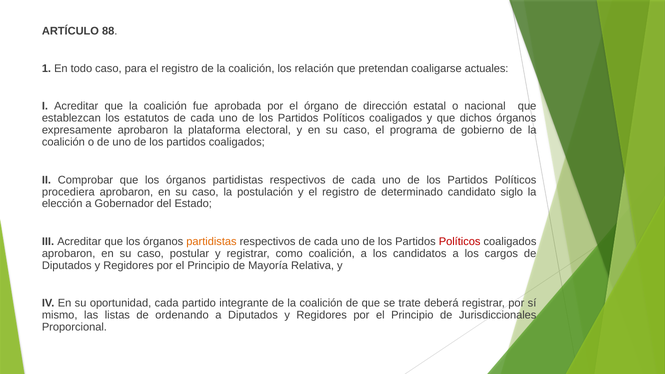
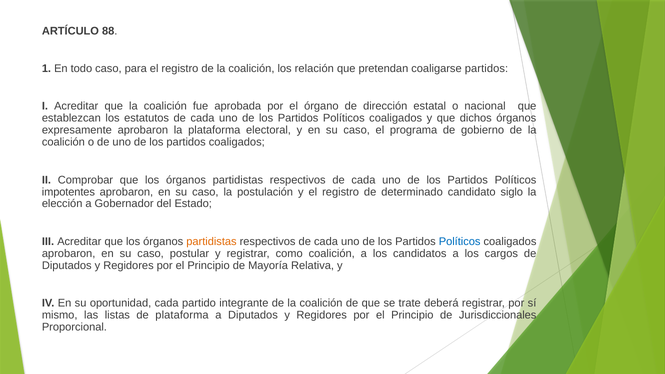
coaligarse actuales: actuales -> partidos (486, 69)
procediera: procediera -> impotentes (68, 192)
Políticos colour: red -> blue (460, 242)
de ordenando: ordenando -> plataforma (182, 315)
